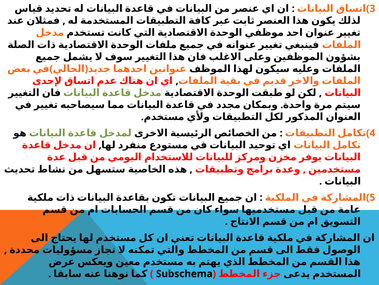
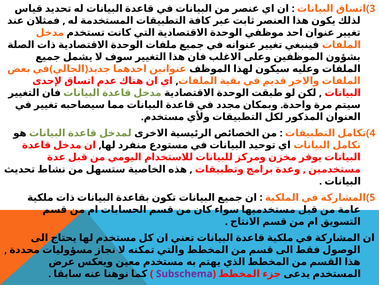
Subschema colour: black -> purple (184, 273)
